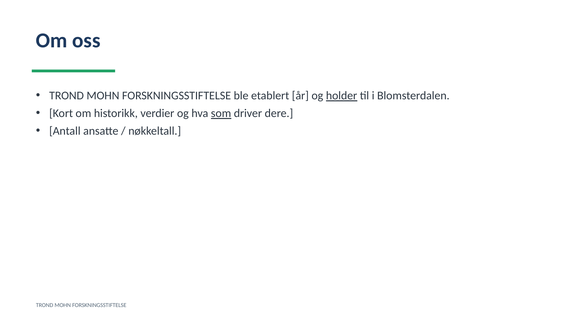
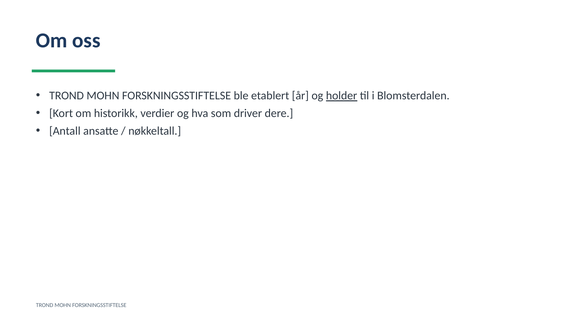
som underline: present -> none (221, 113)
